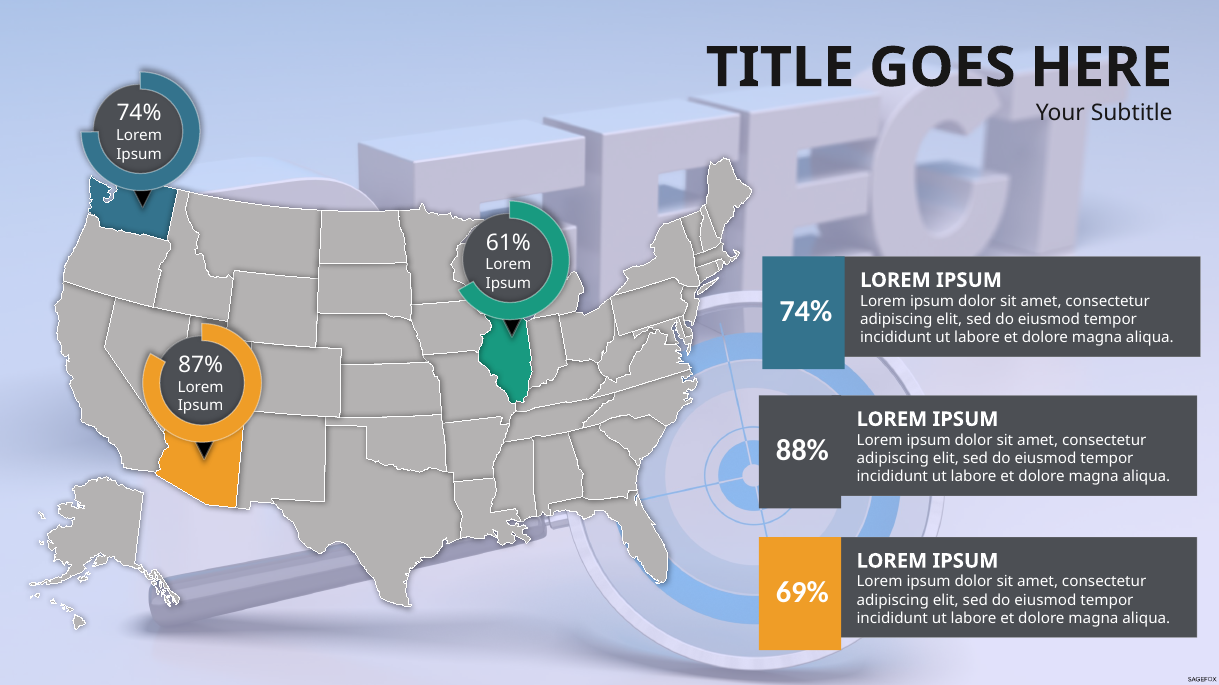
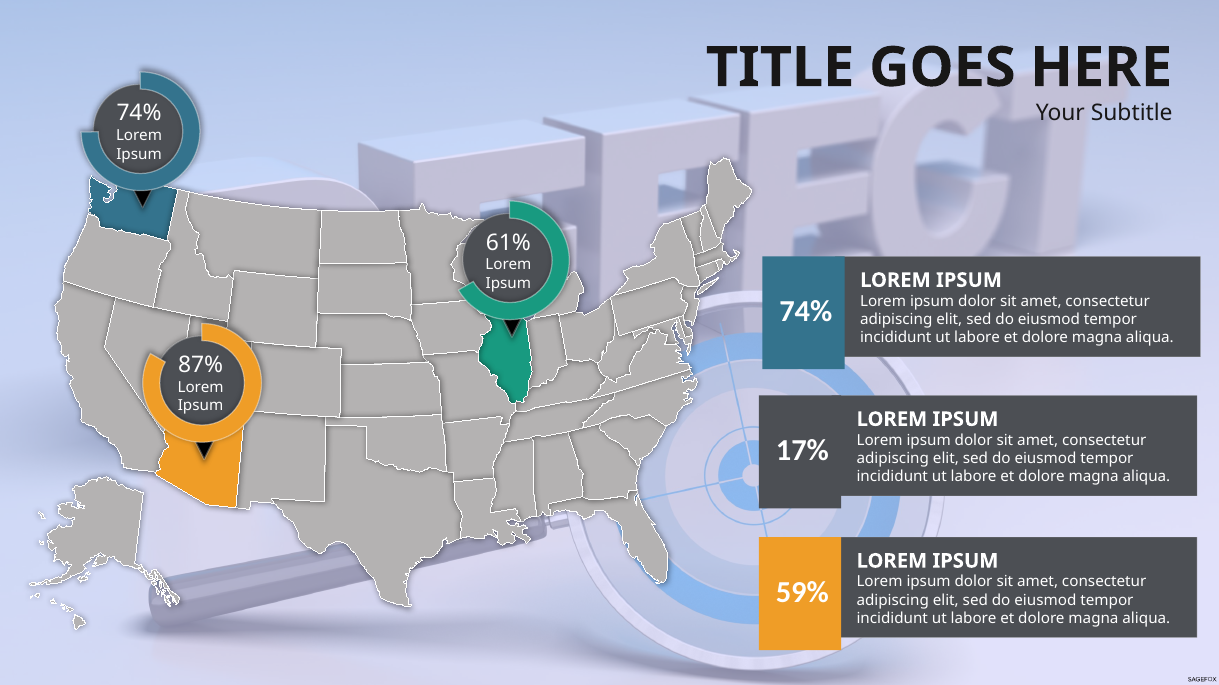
88%: 88% -> 17% (802, 451)
69%: 69% -> 59% (802, 593)
